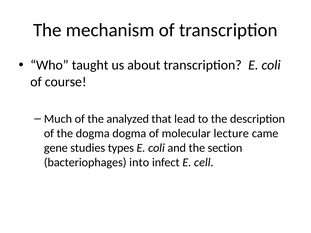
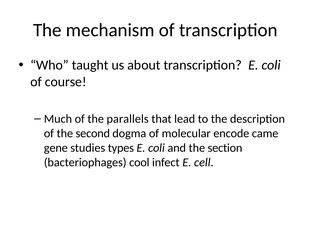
analyzed: analyzed -> parallels (128, 119)
the dogma: dogma -> second (93, 134)
lecture: lecture -> encode (231, 134)
into: into -> cool (139, 163)
